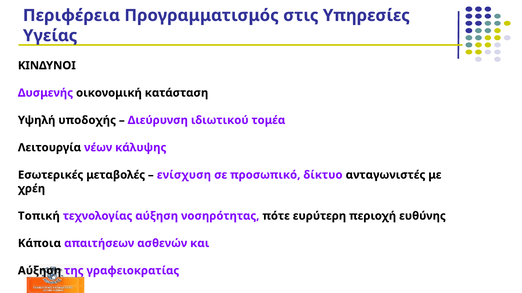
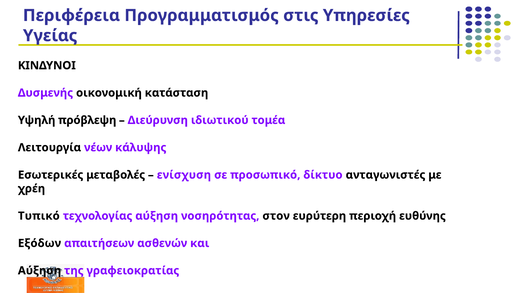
υποδοχής: υποδοχής -> πρόβλεψη (87, 120)
Τοπική: Τοπική -> Τυπικό (39, 216)
πότε: πότε -> στον (276, 216)
Κάποια: Κάποια -> Εξόδων (39, 244)
